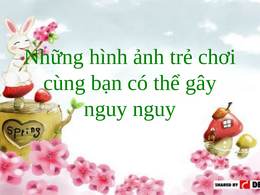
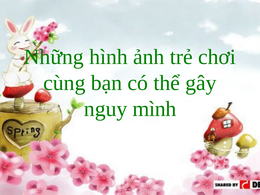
nguy nguy: nguy -> mình (154, 109)
